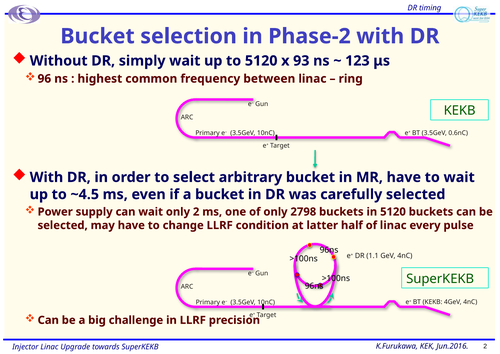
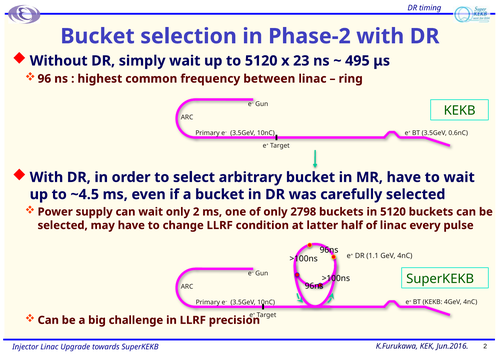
93: 93 -> 23 (301, 61)
123: 123 -> 495 (357, 61)
